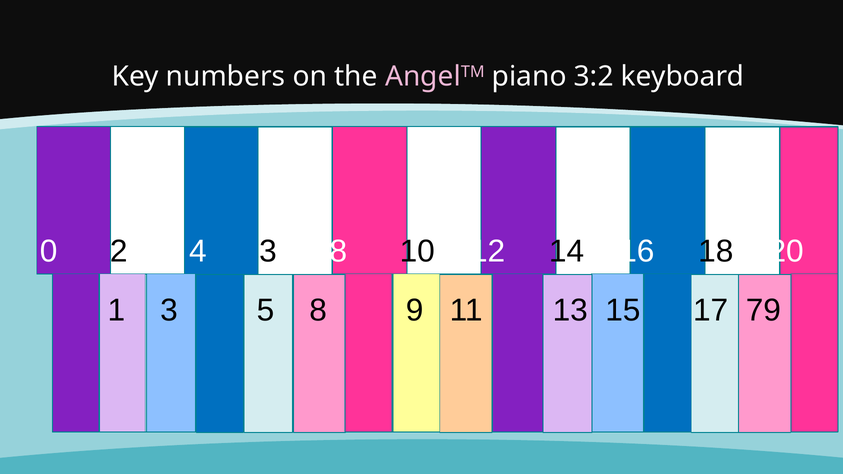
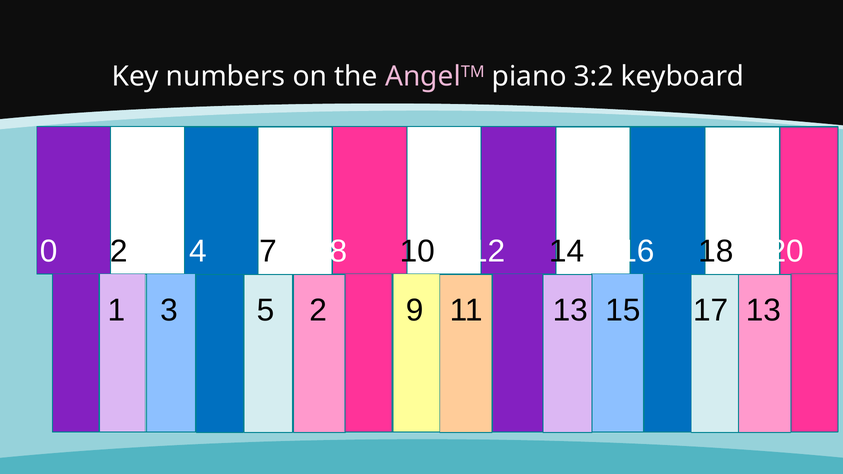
4 3: 3 -> 7 (268, 251)
5 8: 8 -> 2 (318, 311)
17 79: 79 -> 13 (763, 311)
